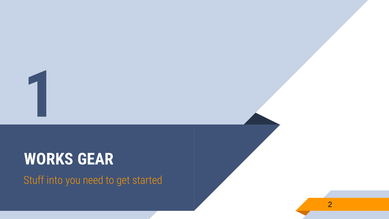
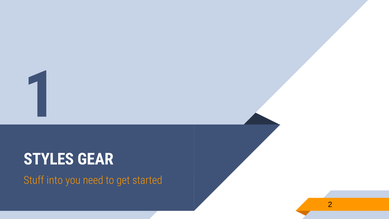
WORKS: WORKS -> STYLES (49, 159)
